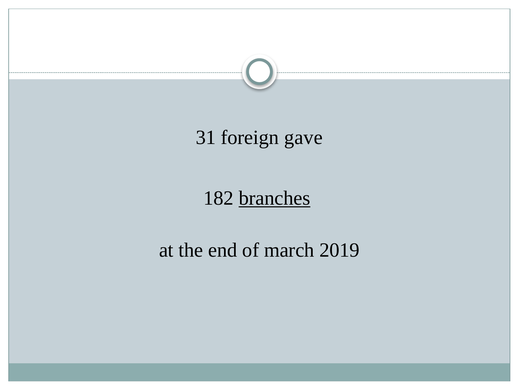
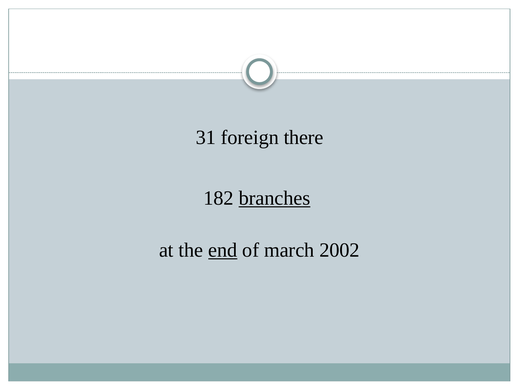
gave: gave -> there (304, 137)
end underline: none -> present (223, 250)
2019: 2019 -> 2002 (340, 250)
